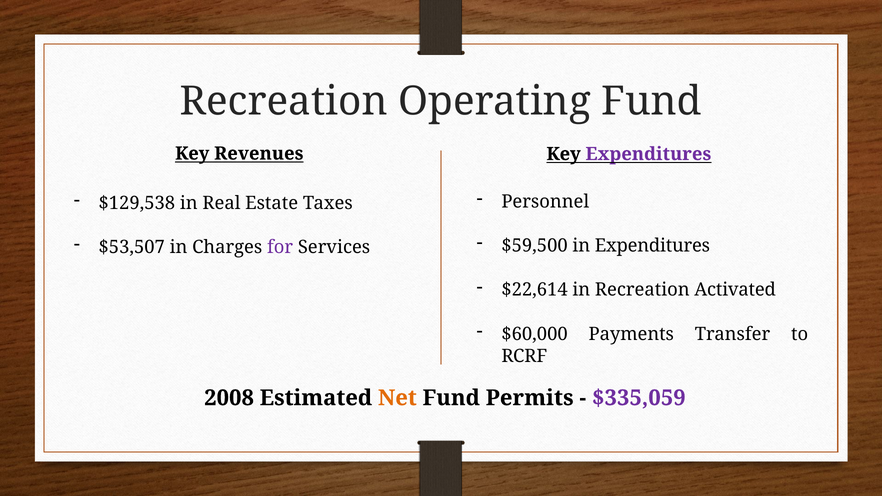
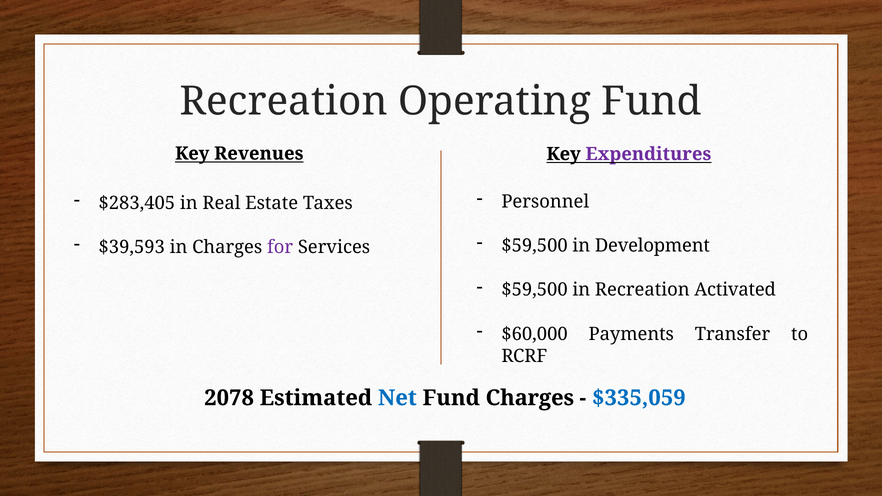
$129,538: $129,538 -> $283,405 (137, 203)
in Expenditures: Expenditures -> Development (652, 246)
$53,507: $53,507 -> $39,593 (132, 247)
$22,614: $22,614 -> $59,500 (535, 290)
2008: 2008 -> 2078 (229, 398)
Net colour: orange -> blue (397, 398)
Fund Permits: Permits -> Charges (530, 398)
$335,059 colour: purple -> blue (639, 398)
